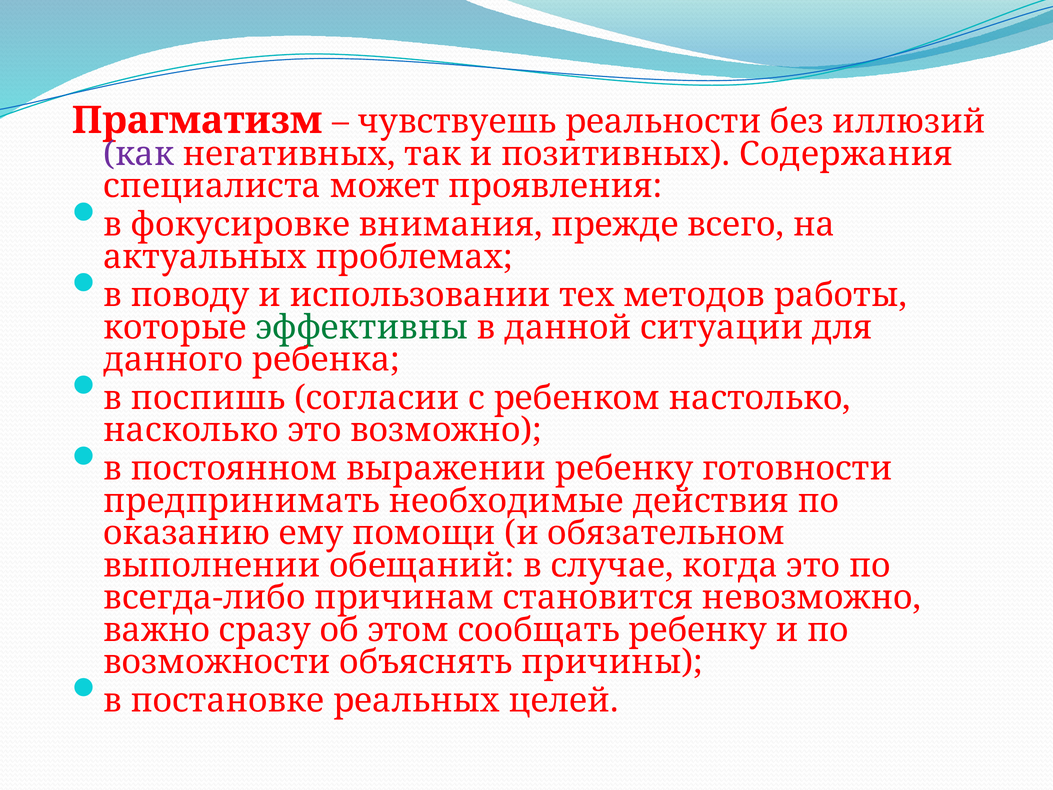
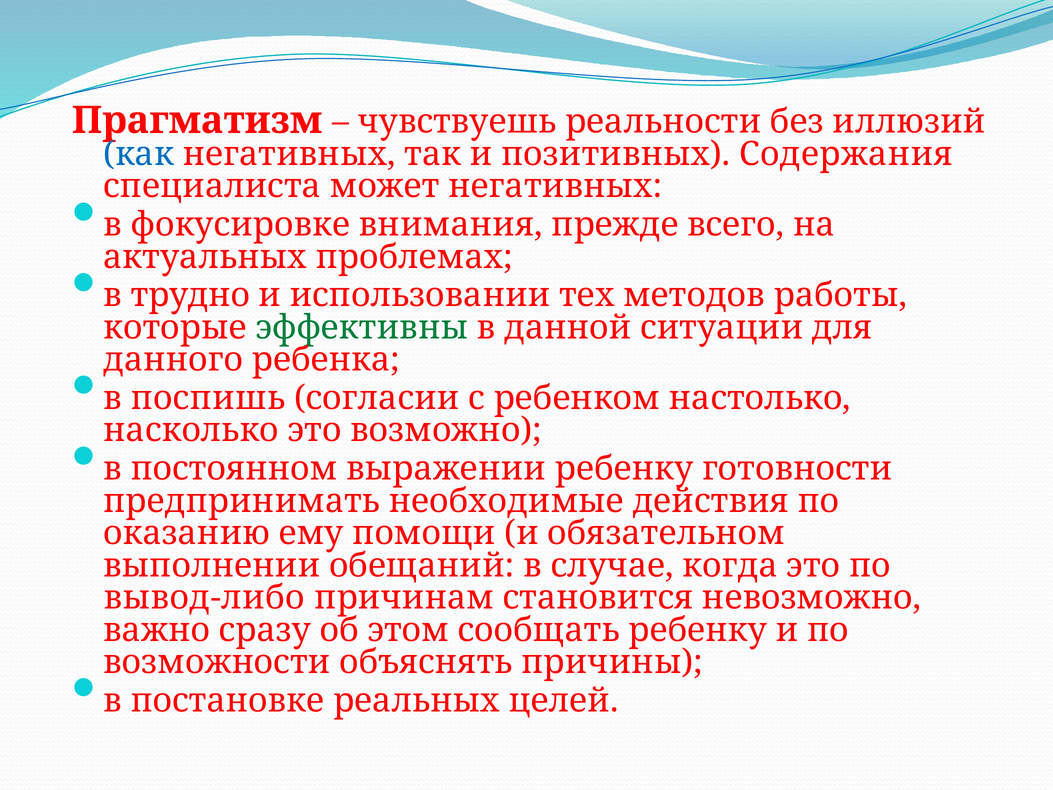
как colour: purple -> blue (139, 154)
может проявления: проявления -> негативных (555, 186)
поводу: поводу -> трудно (190, 295)
всегда-либо: всегда-либо -> вывод-либо (204, 598)
